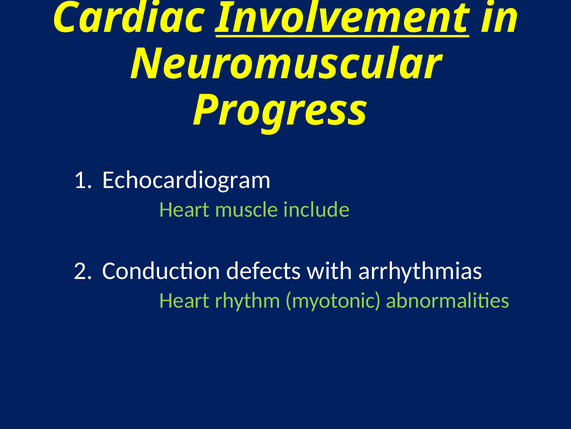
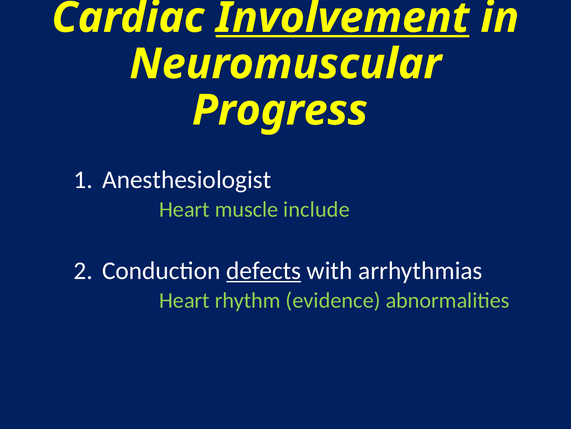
Echocardiogram: Echocardiogram -> Anesthesiologist (187, 180)
defects underline: none -> present (264, 270)
myotonic: myotonic -> evidence (333, 300)
